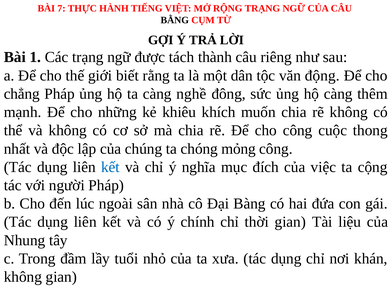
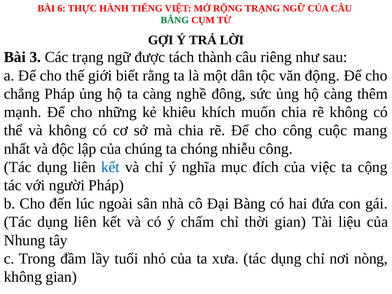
7: 7 -> 6 (62, 8)
BẰNG colour: black -> green (175, 20)
1: 1 -> 3 (35, 57)
thong: thong -> mang (370, 130)
mỏng: mỏng -> nhiễu (239, 149)
chính: chính -> chấm (198, 222)
khán: khán -> nòng (371, 259)
